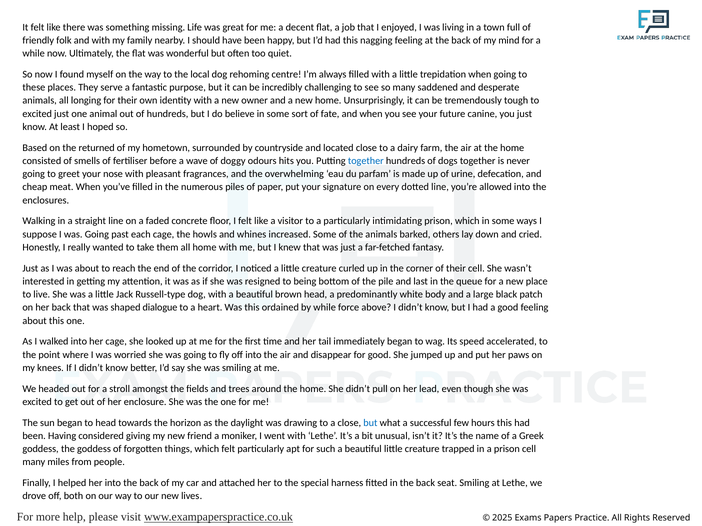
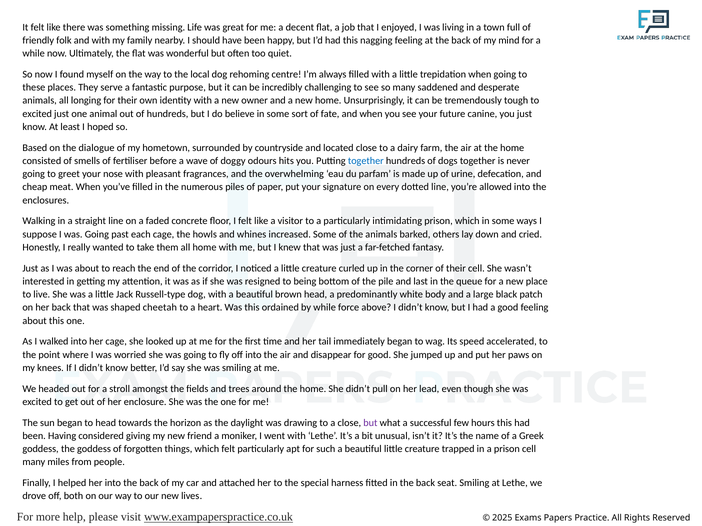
returned: returned -> dialogue (97, 148)
dialogue: dialogue -> cheetah (160, 308)
but colour: blue -> purple (370, 423)
